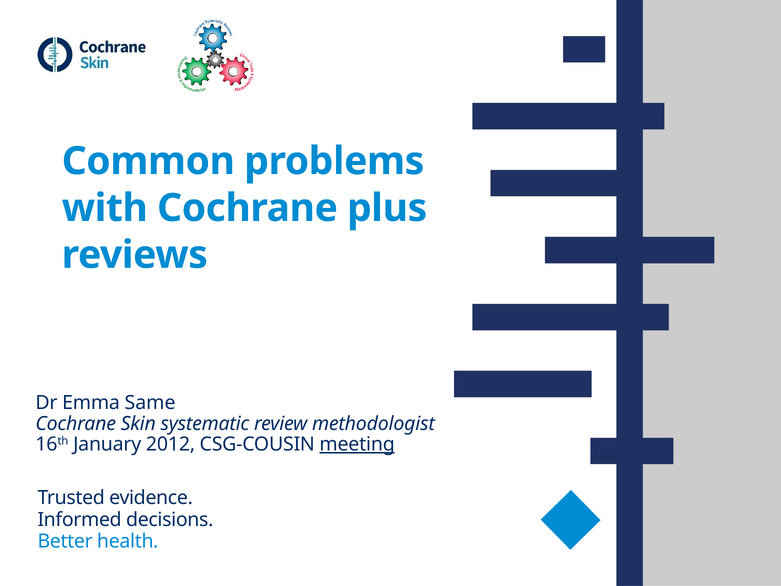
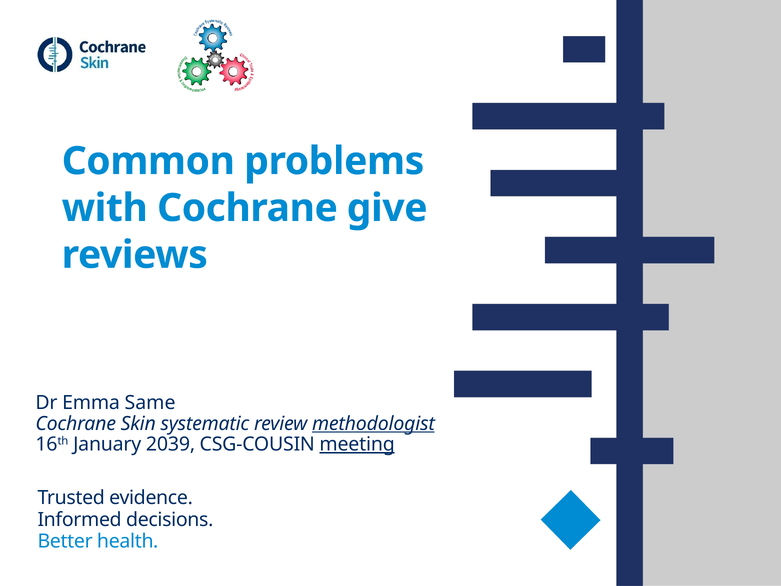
plus: plus -> give (387, 208)
methodologist underline: none -> present (373, 423)
2012: 2012 -> 2039 (171, 444)
